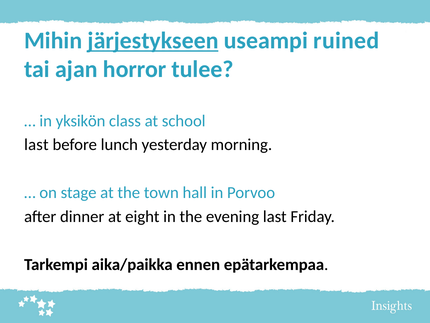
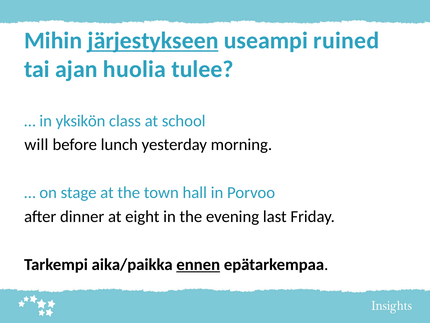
horror: horror -> huolia (134, 69)
last: last -> will (36, 145)
ennen underline: none -> present (198, 264)
